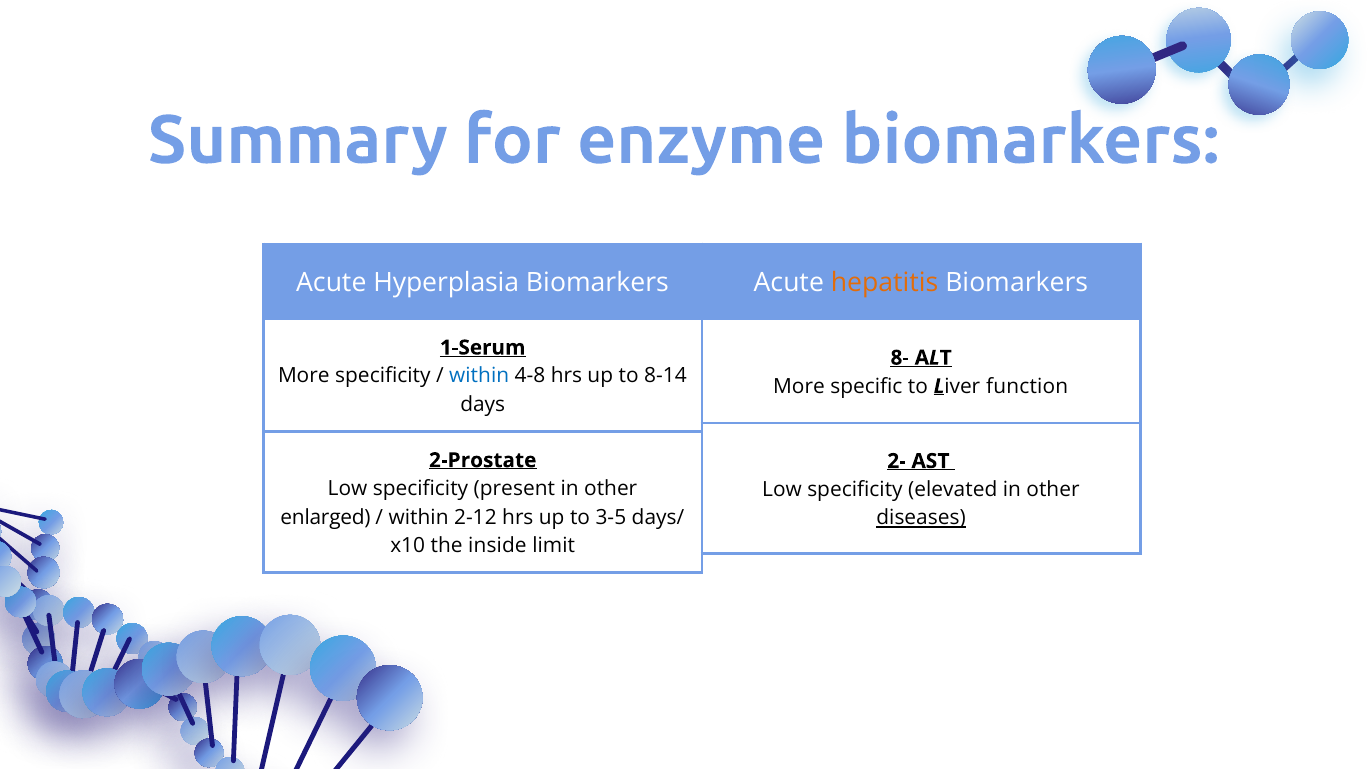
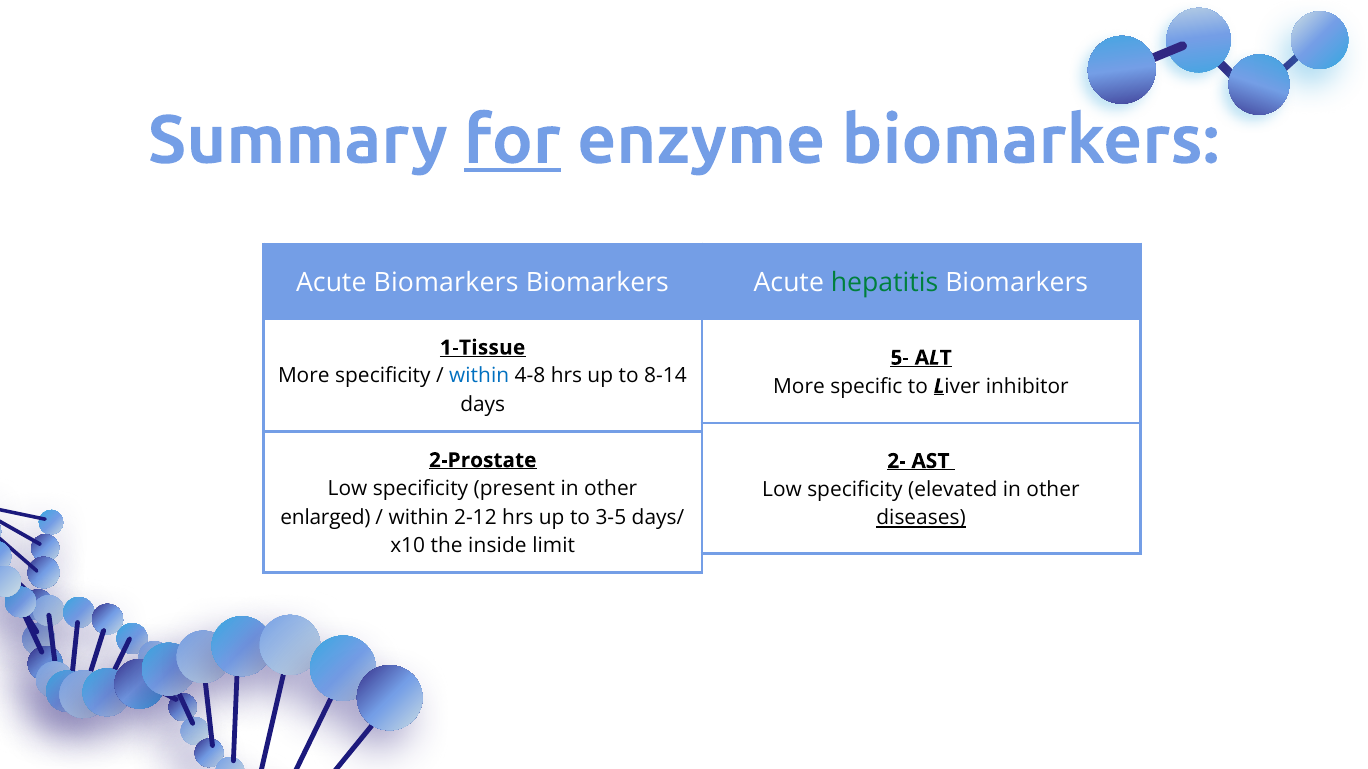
for underline: none -> present (512, 140)
Acute Hyperplasia: Hyperplasia -> Biomarkers (446, 283)
hepatitis colour: orange -> green (885, 283)
1-Serum: 1-Serum -> 1-Tissue (483, 348)
8-: 8- -> 5- (900, 358)
function: function -> inhibitor (1027, 387)
